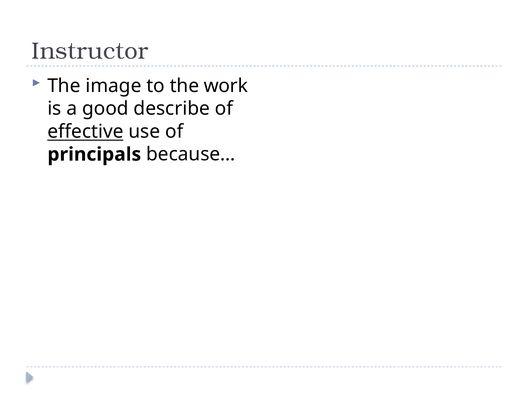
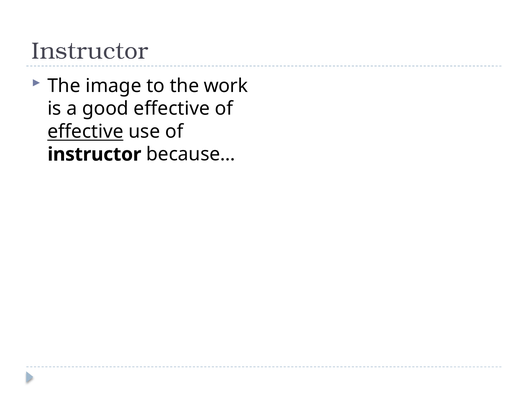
good describe: describe -> effective (172, 109)
principals: principals -> instructor (94, 154)
